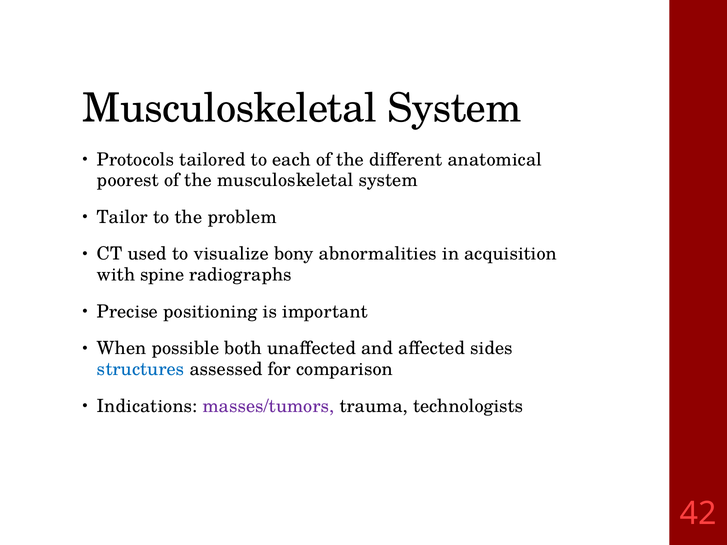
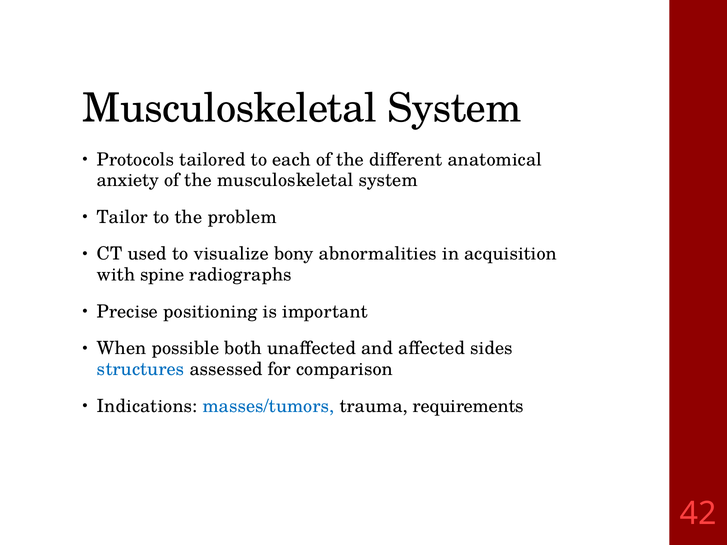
poorest: poorest -> anxiety (128, 180)
masses/tumors colour: purple -> blue (268, 406)
technologists: technologists -> requirements (468, 406)
